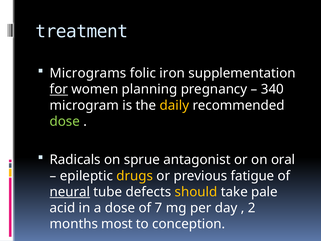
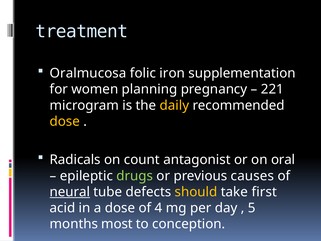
Micrograms: Micrograms -> Oralmucosa (88, 73)
for underline: present -> none (59, 89)
340: 340 -> 221 (272, 89)
dose colour: light green -> yellow (65, 121)
sprue: sprue -> count (142, 160)
drugs colour: yellow -> light green (135, 176)
fatigue: fatigue -> causes (252, 176)
pale: pale -> first (264, 192)
7: 7 -> 4 (159, 208)
2: 2 -> 5 (252, 208)
